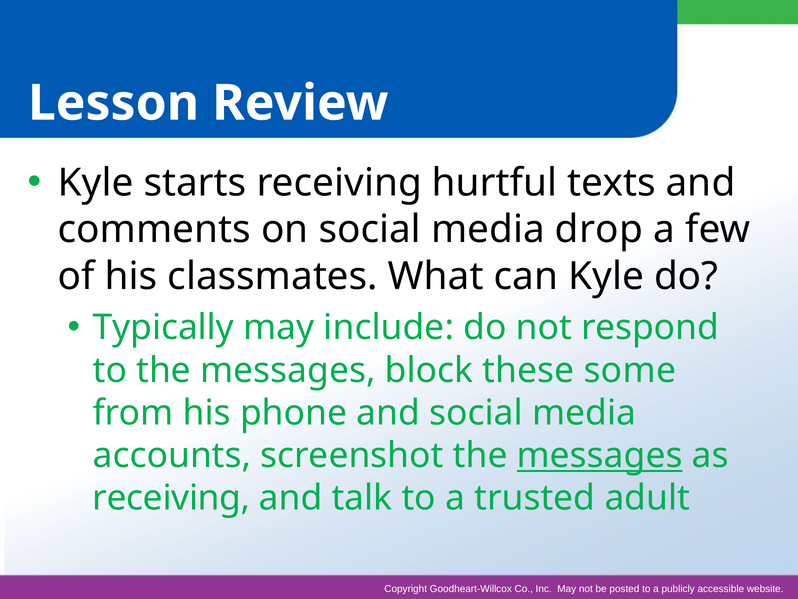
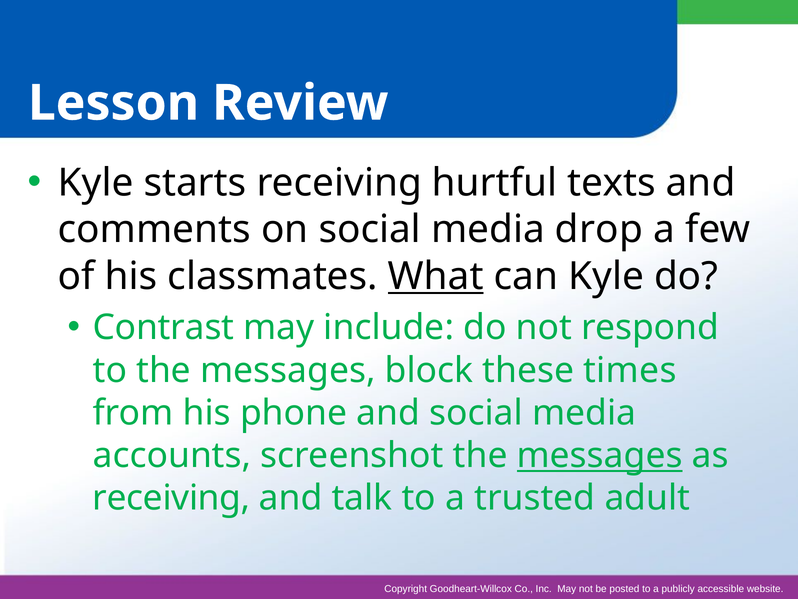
What underline: none -> present (436, 276)
Typically: Typically -> Contrast (163, 327)
some: some -> times (630, 370)
